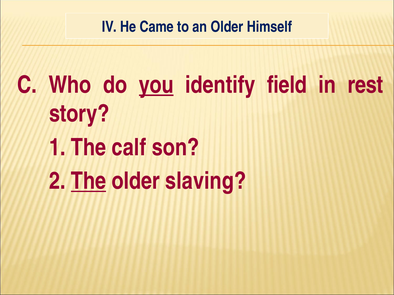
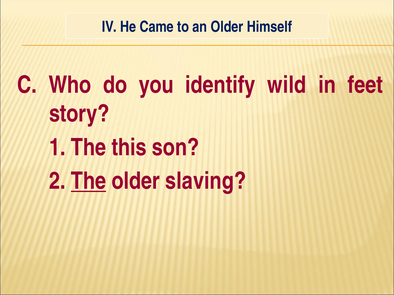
you underline: present -> none (156, 85)
field: field -> wild (287, 85)
rest: rest -> feet (365, 85)
calf: calf -> this (129, 148)
